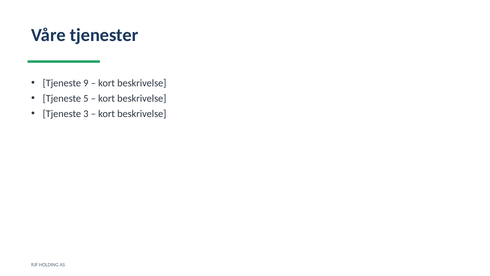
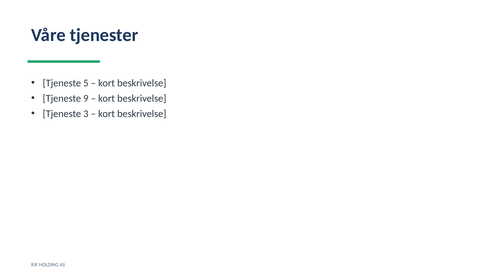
9: 9 -> 5 (86, 83)
5: 5 -> 9 (86, 98)
